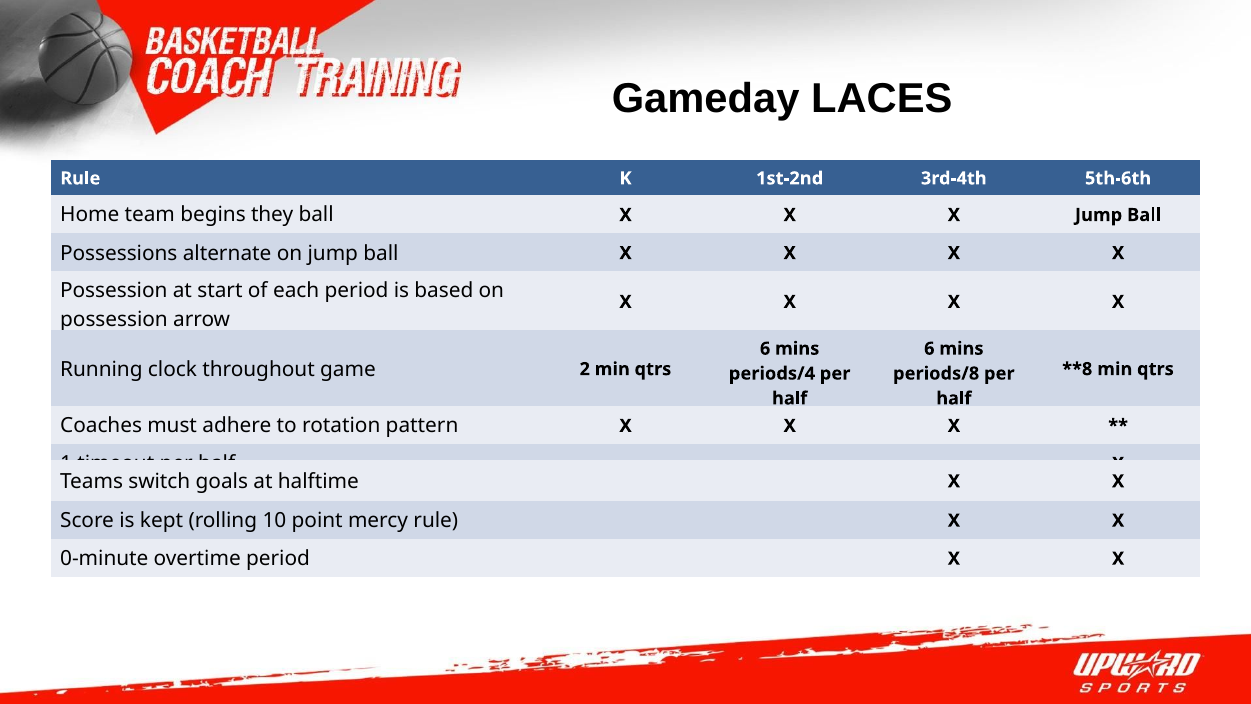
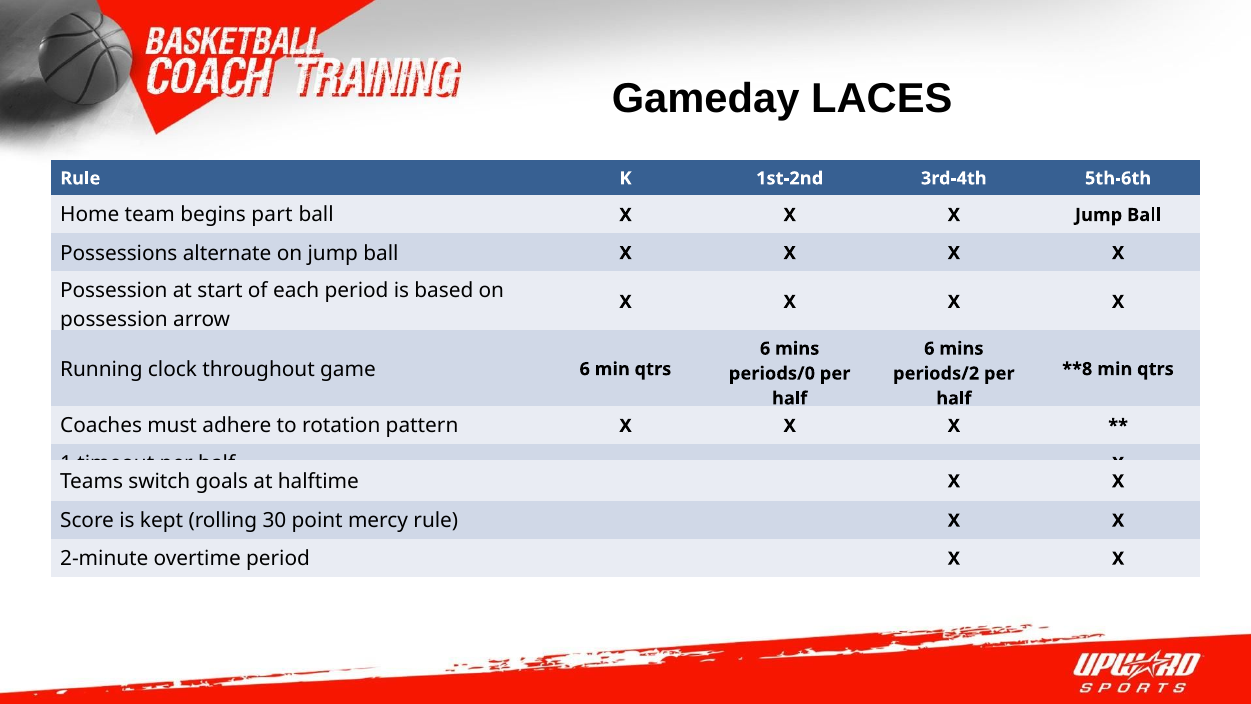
they: they -> part (272, 215)
game 2: 2 -> 6 (585, 369)
periods/4: periods/4 -> periods/0 (772, 373)
periods/8: periods/8 -> periods/2 (936, 373)
10: 10 -> 30 (274, 520)
0-minute: 0-minute -> 2-minute (104, 559)
